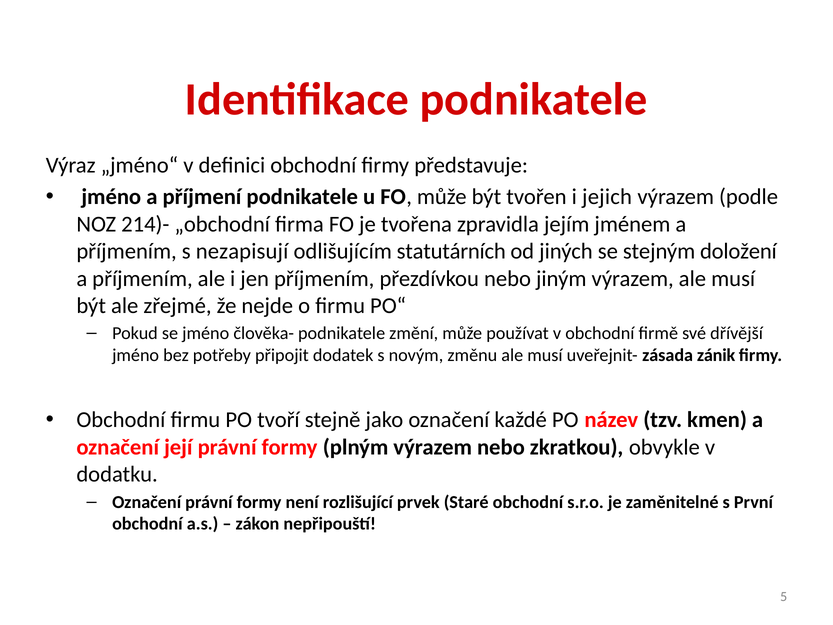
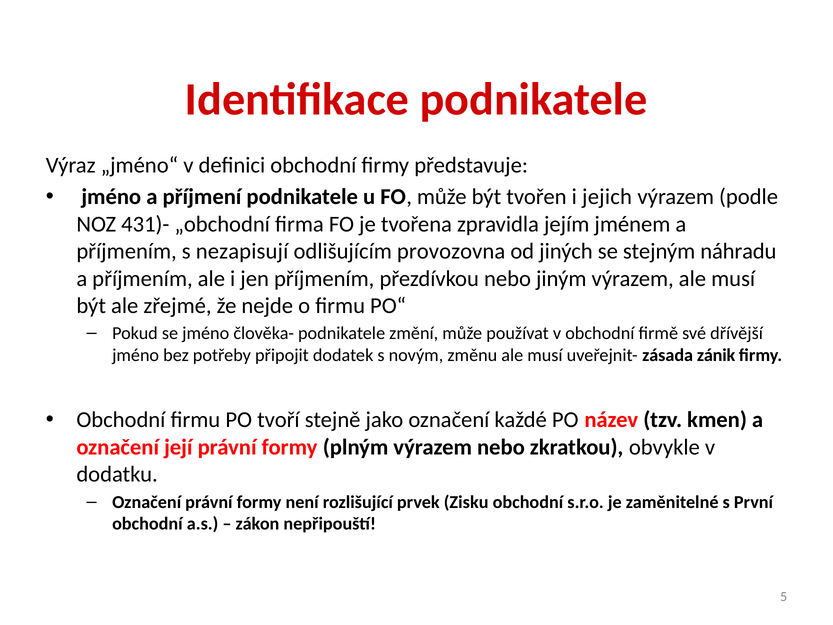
214)-: 214)- -> 431)- (145, 224)
statutárních: statutárních -> provozovna (451, 251)
doložení: doložení -> náhradu (738, 251)
Staré: Staré -> Zisku (466, 502)
